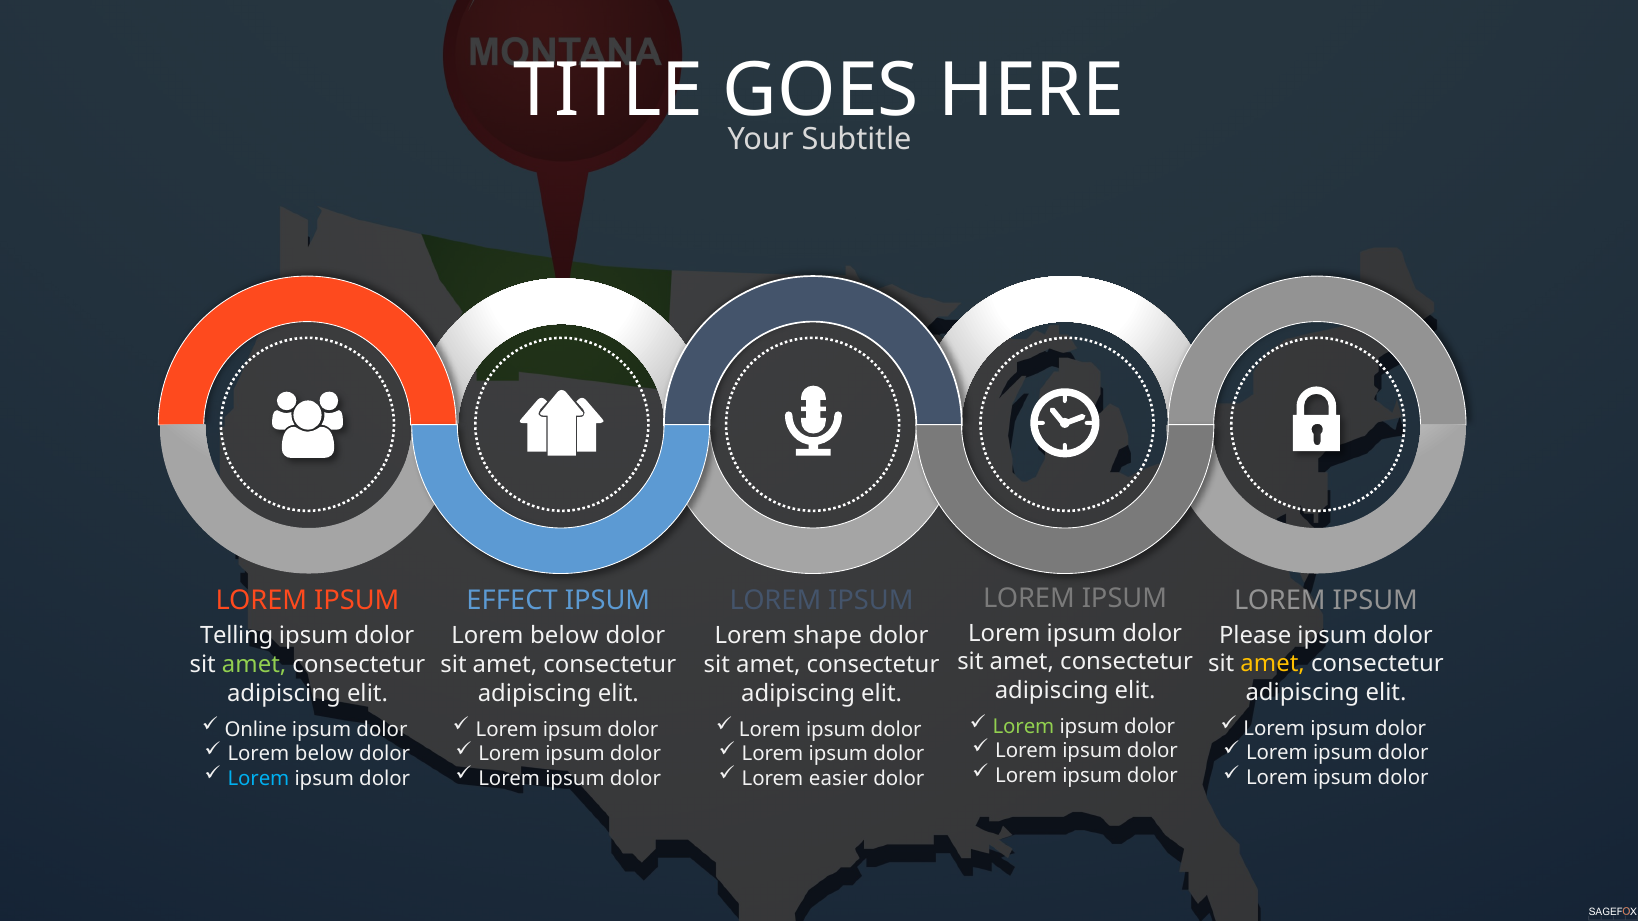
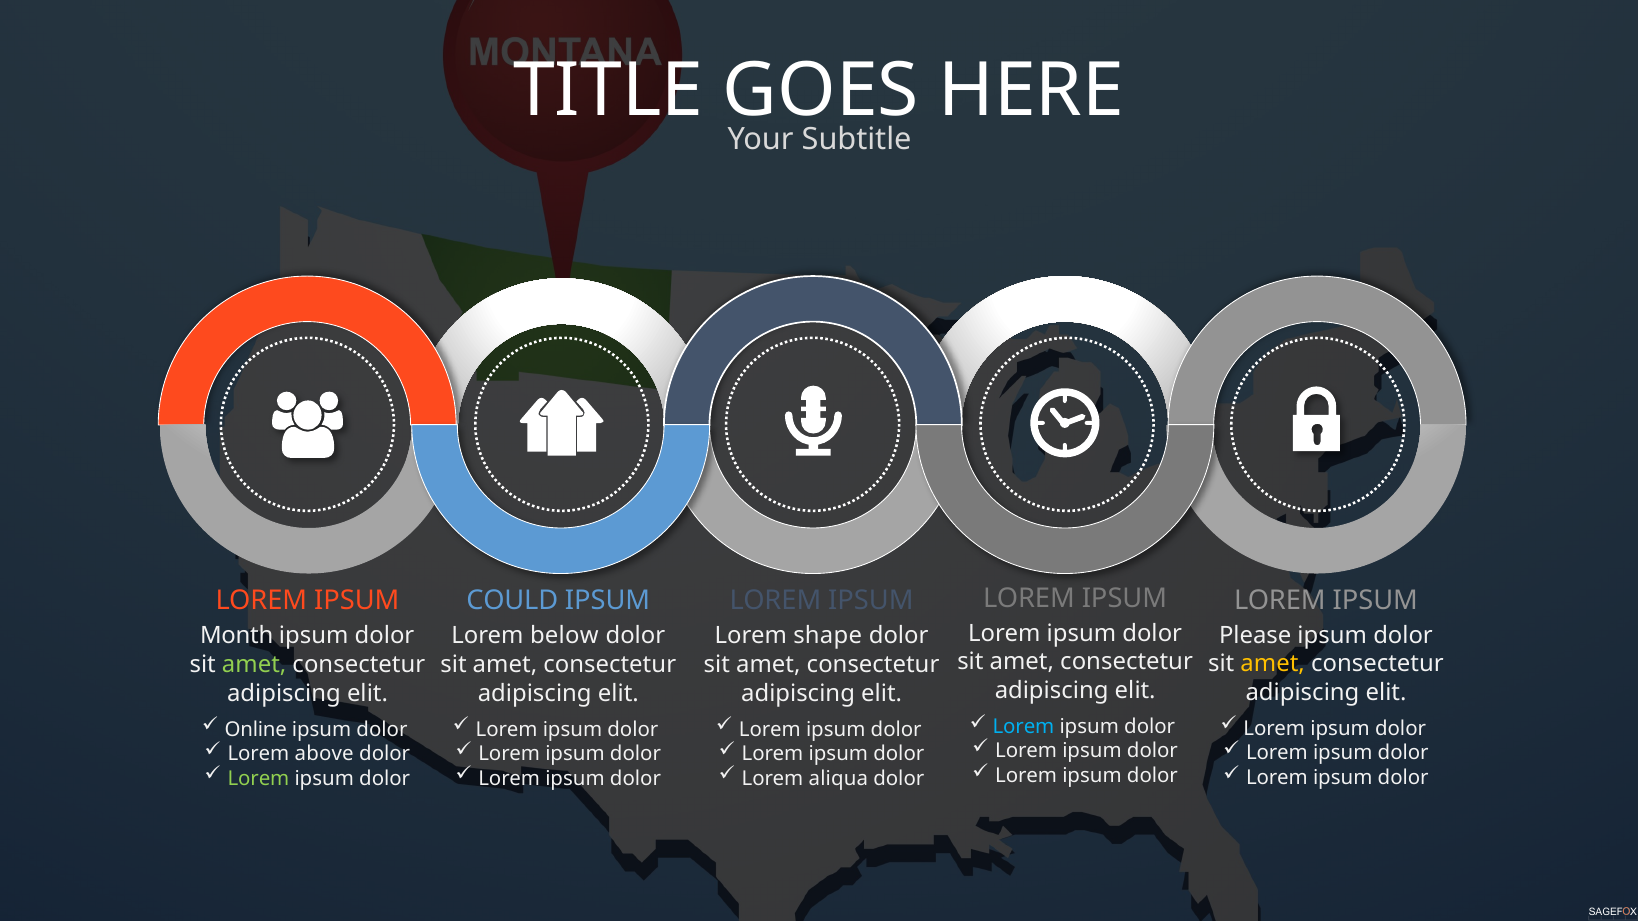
EFFECT: EFFECT -> COULD (512, 601)
Telling: Telling -> Month (237, 636)
Lorem colour: light green -> light blue (1023, 727)
below: below -> above (324, 754)
Lorem colour: light blue -> light green (258, 779)
easier: easier -> aliqua (838, 779)
